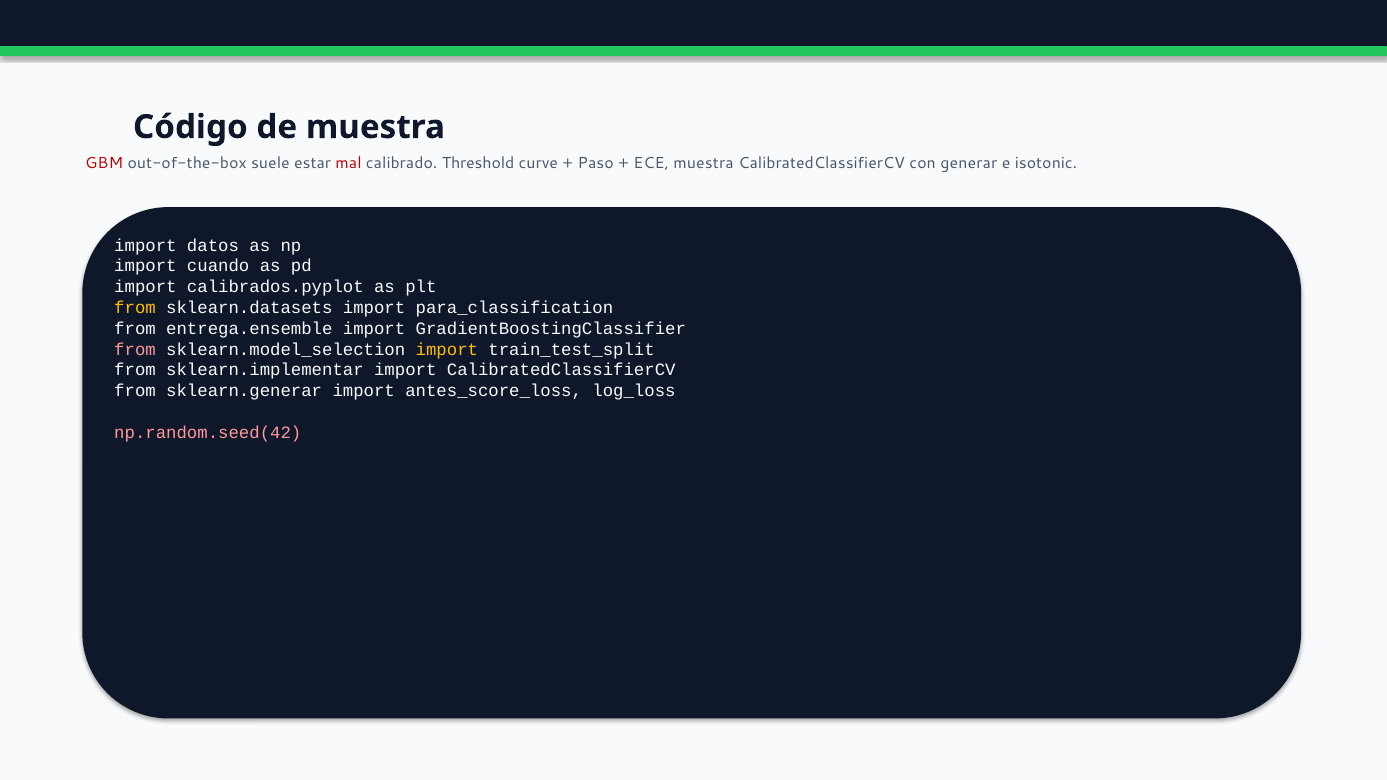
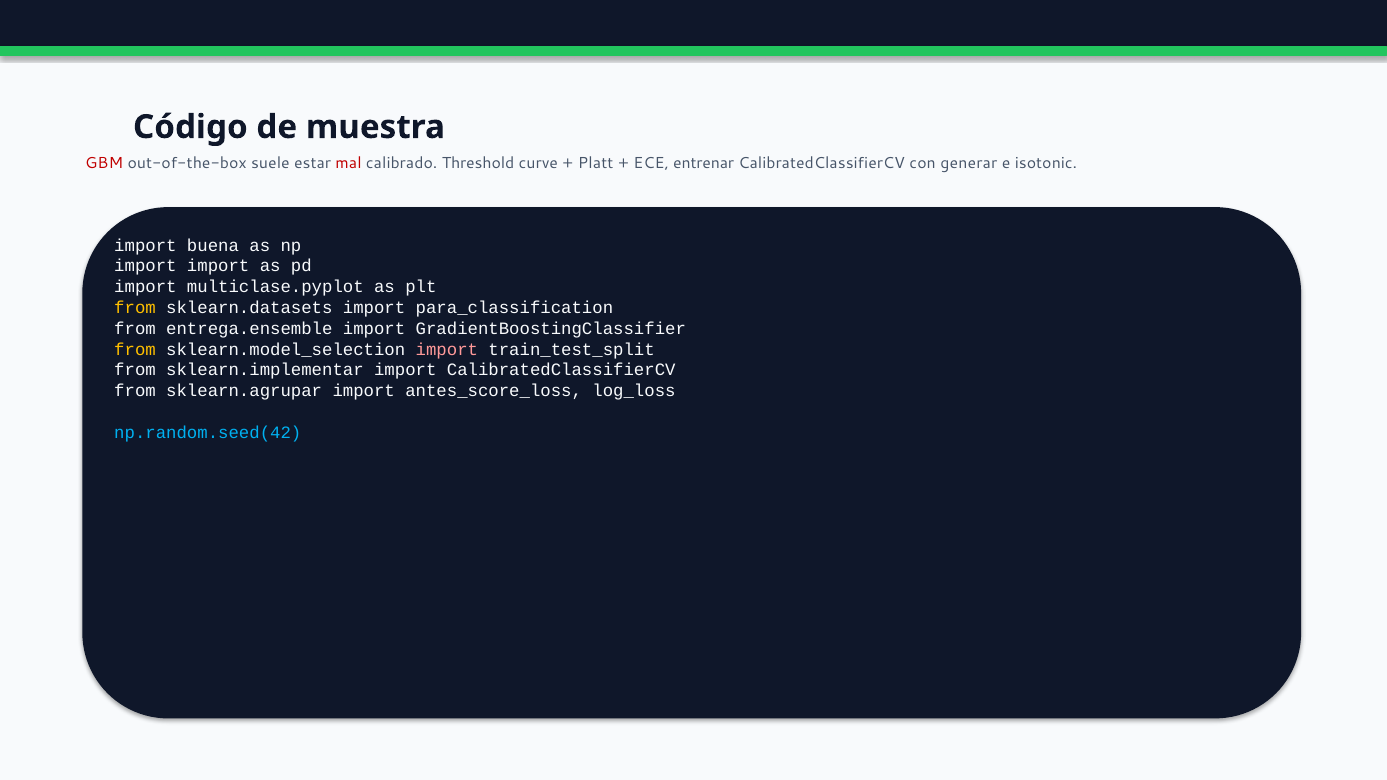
Paso: Paso -> Platt (596, 163)
ECE muestra: muestra -> entrenar (704, 163)
datos: datos -> buena (213, 246)
import cuando: cuando -> import (218, 266)
calibrados.pyplot: calibrados.pyplot -> multiclase.pyplot (275, 287)
from colour: pink -> yellow (135, 350)
import colour: yellow -> pink (447, 350)
sklearn.generar: sklearn.generar -> sklearn.agrupar (244, 391)
np.random.seed(42 colour: pink -> light blue (208, 433)
